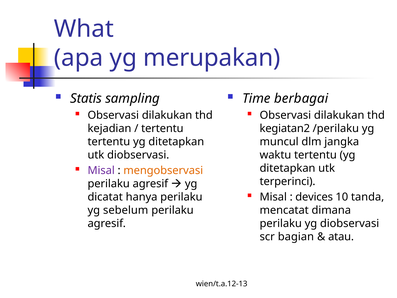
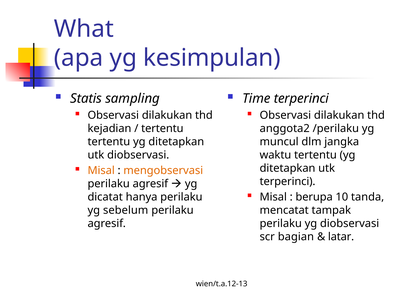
merupakan: merupakan -> kesimpulan (212, 58)
Time berbagai: berbagai -> terperinci (301, 98)
kegiatan2: kegiatan2 -> anggota2 (285, 128)
Misal colour: purple -> orange (101, 170)
devices: devices -> berupa (314, 197)
dimana: dimana -> tampak (331, 210)
atau: atau -> latar (341, 236)
